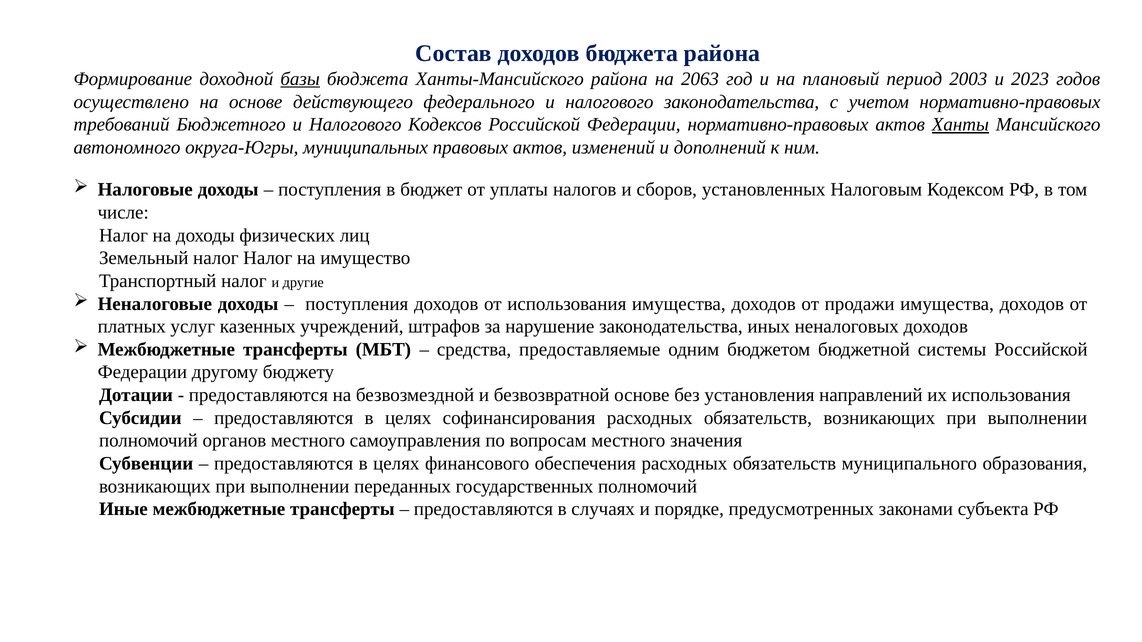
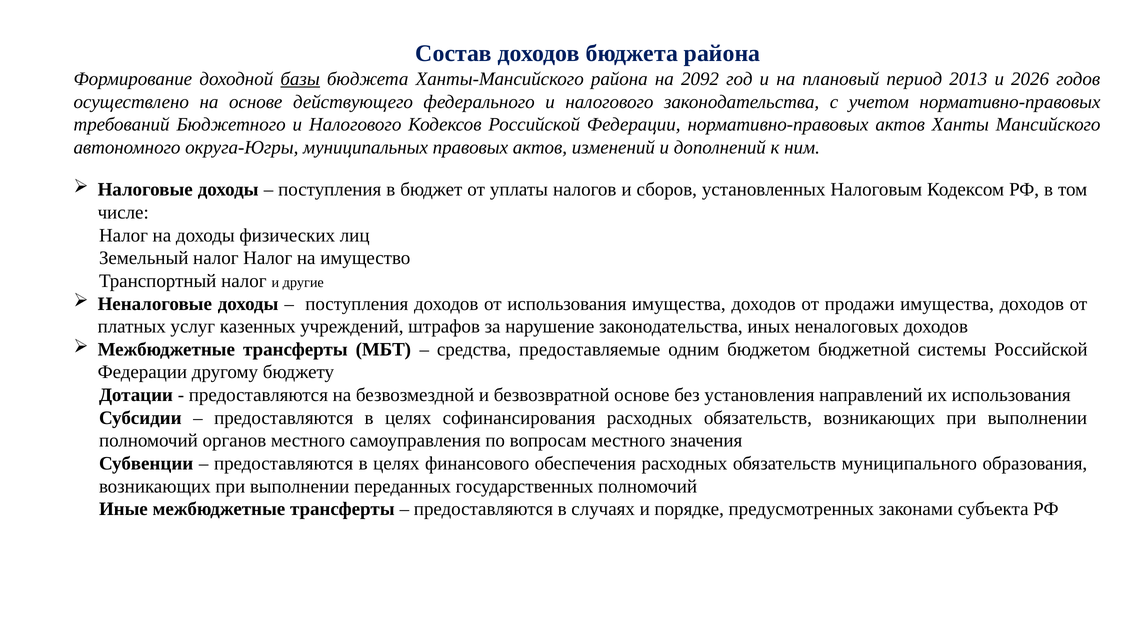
2063: 2063 -> 2092 (700, 79)
2003: 2003 -> 2013 (968, 79)
2023: 2023 -> 2026 (1030, 79)
Ханты underline: present -> none (960, 125)
